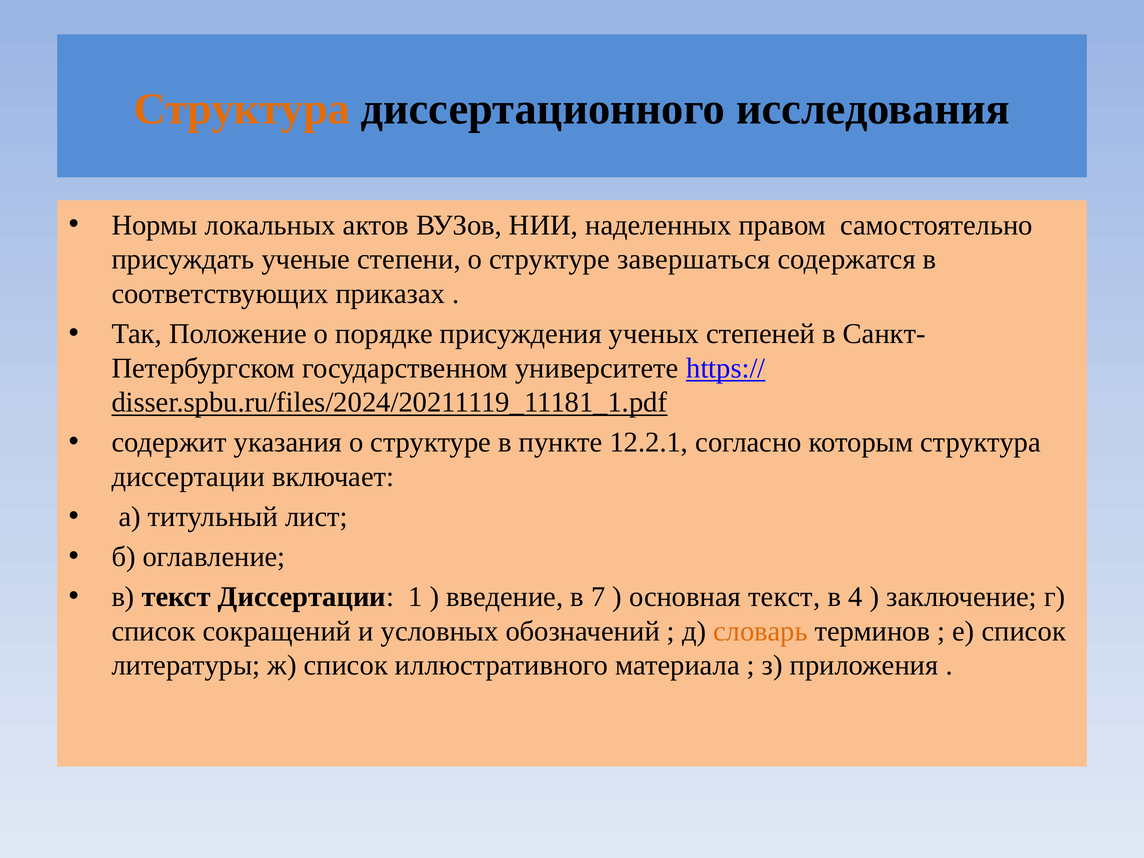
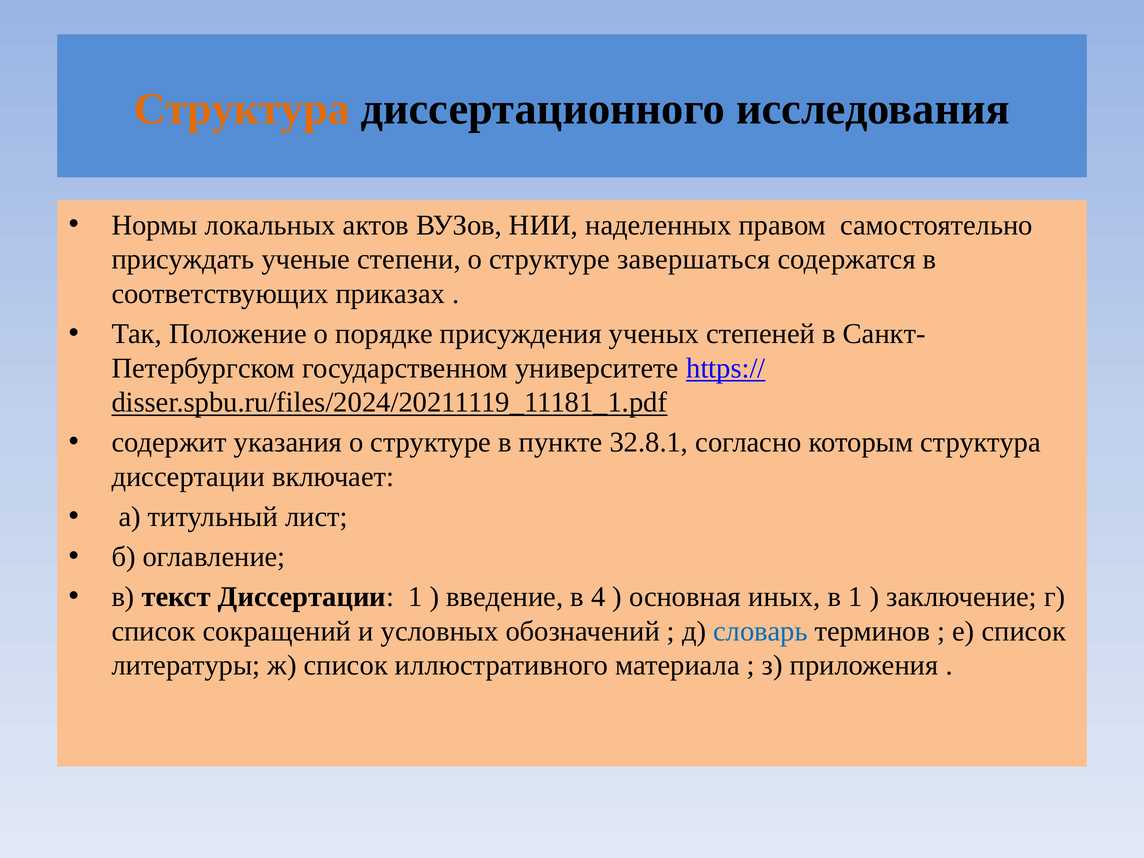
12.2.1: 12.2.1 -> 32.8.1 (649, 442)
7: 7 -> 4 (598, 597)
основная текст: текст -> иных (784, 597)
в 4: 4 -> 1 (855, 597)
словарь colour: orange -> blue (760, 631)
